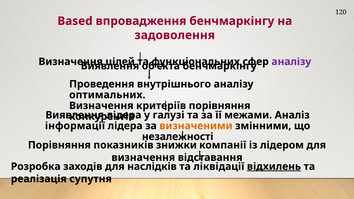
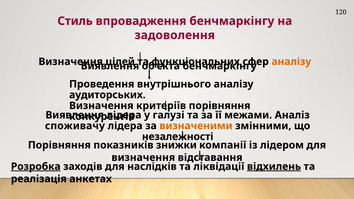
Based: Based -> Стиль (75, 21)
аналізу colour: purple -> orange (291, 62)
оптимальних: оптимальних -> аудиторських (107, 95)
інформації: інформації -> споживачу (75, 126)
Розробка underline: none -> present (36, 167)
супутня: супутня -> анкетах (91, 179)
